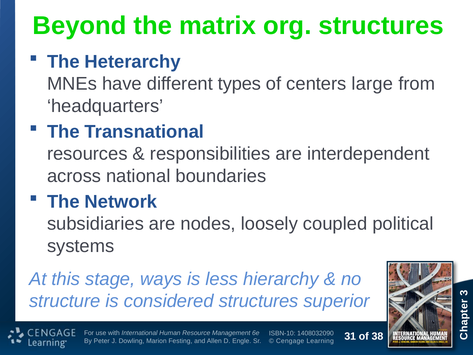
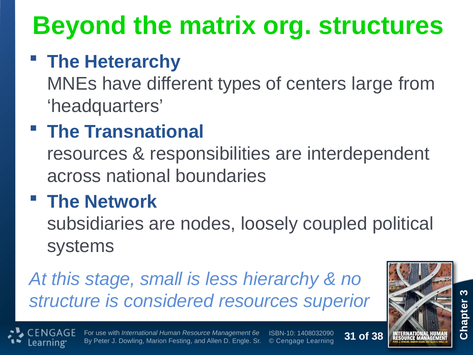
ways: ways -> small (161, 279)
considered structures: structures -> resources (259, 301)
